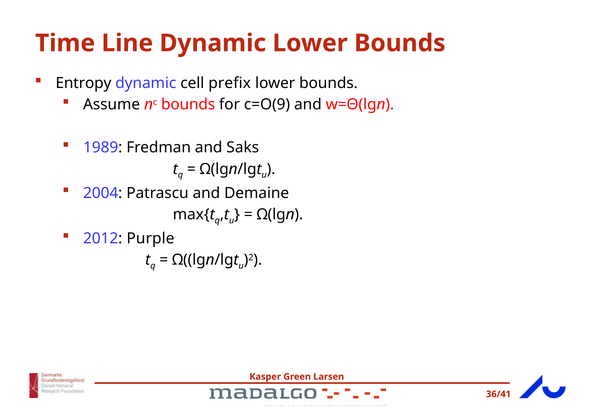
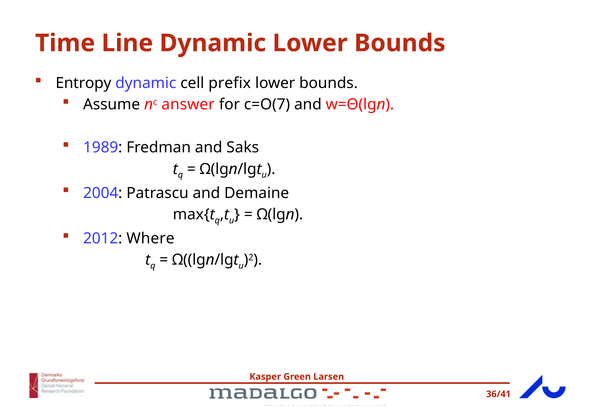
nc bounds: bounds -> answer (188, 105)
c=O(9: c=O(9 -> c=O(7 (267, 105)
Purple: Purple -> Where (150, 238)
